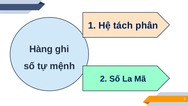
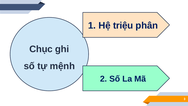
tách: tách -> triệu (123, 26)
Hàng: Hàng -> Chục (41, 49)
